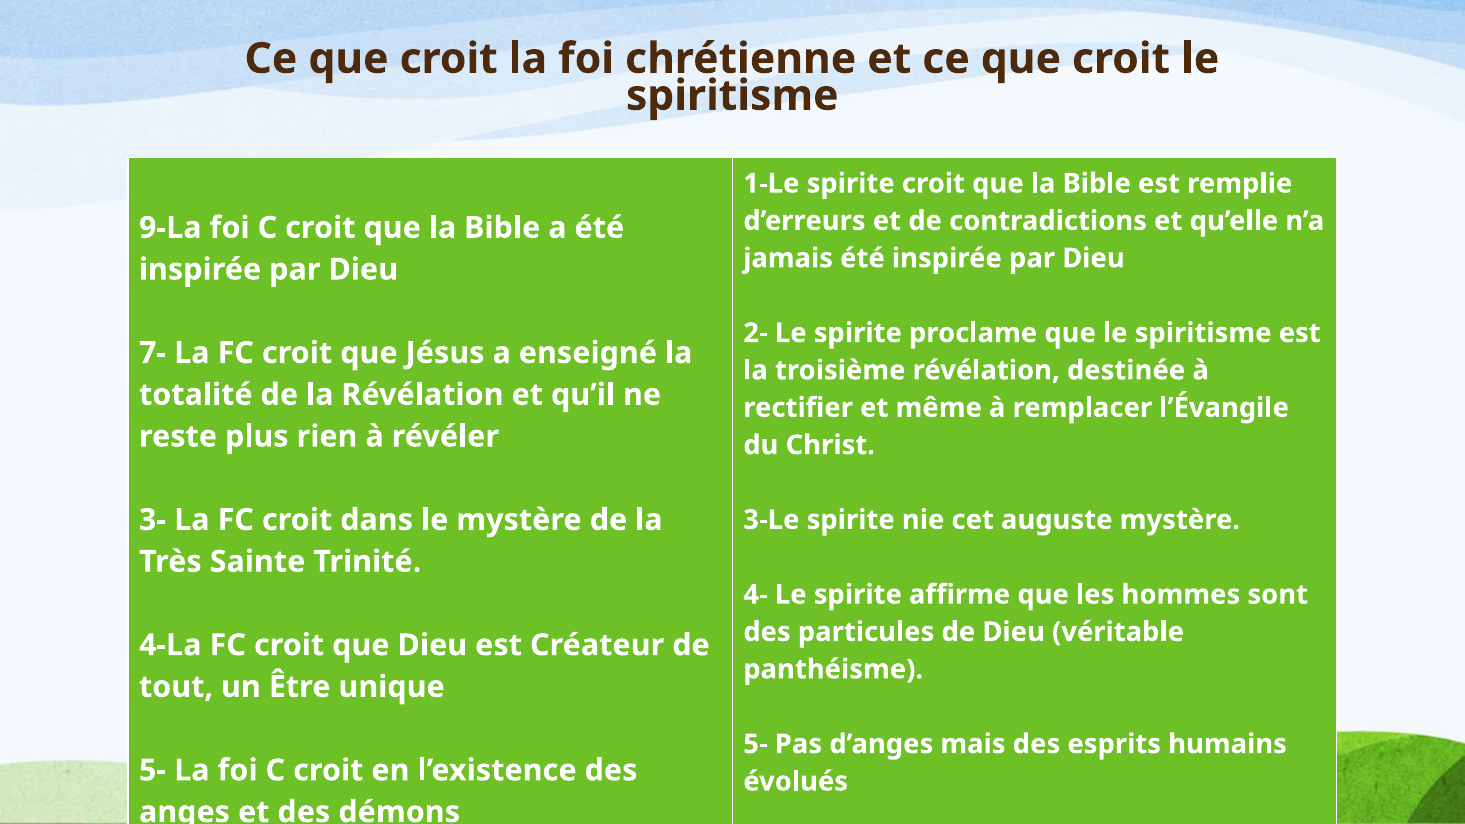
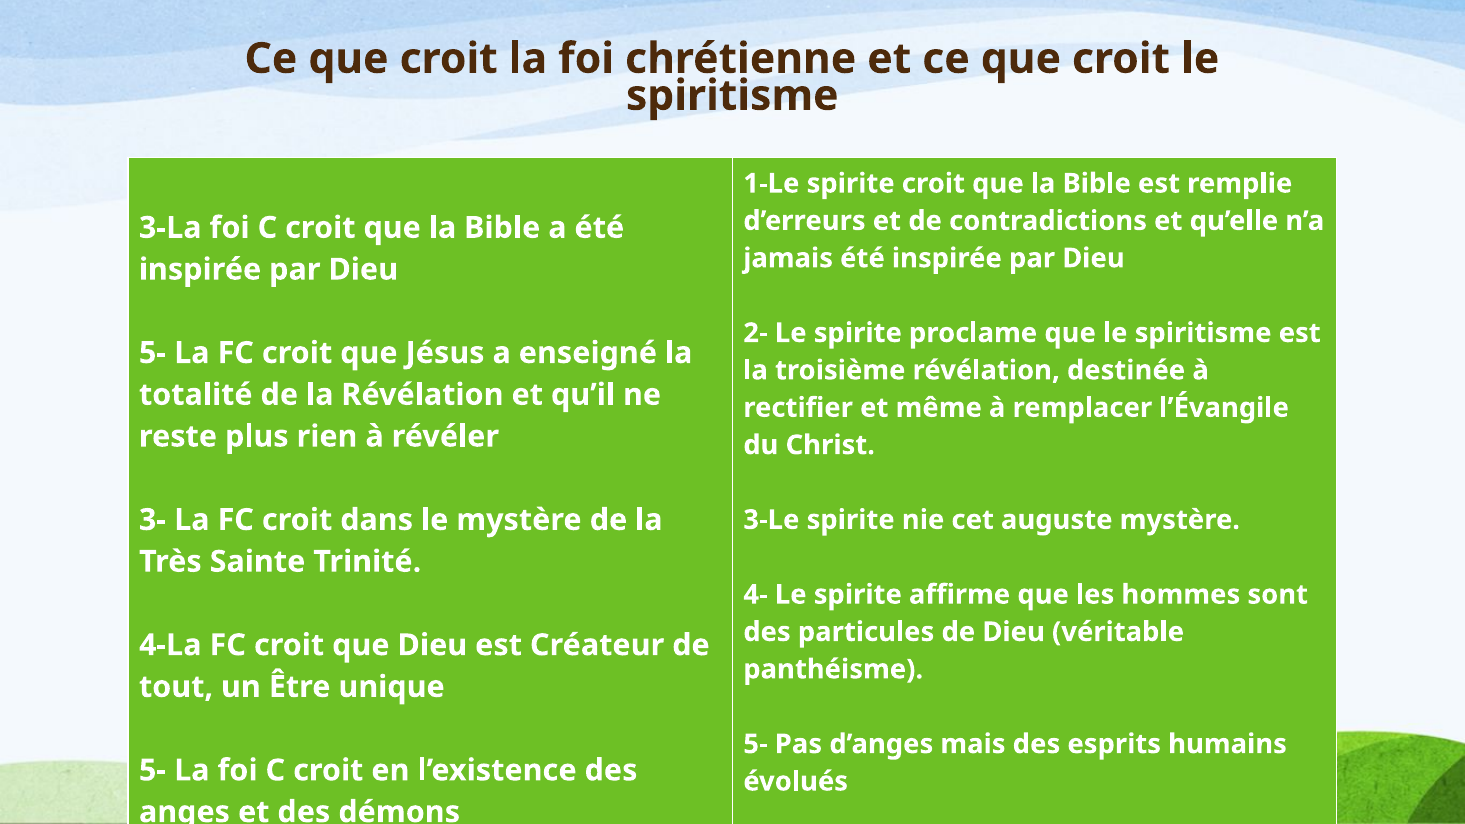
9-La: 9-La -> 3-La (170, 228)
7-: 7- -> 5- (153, 353)
